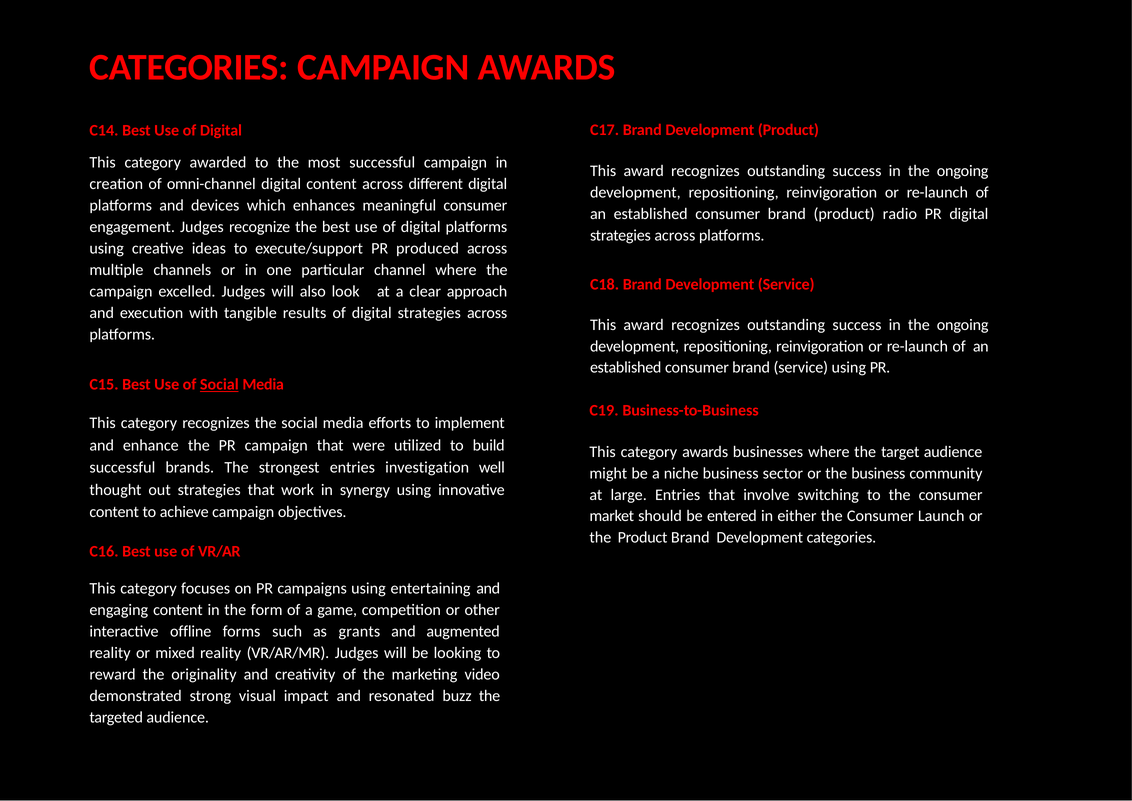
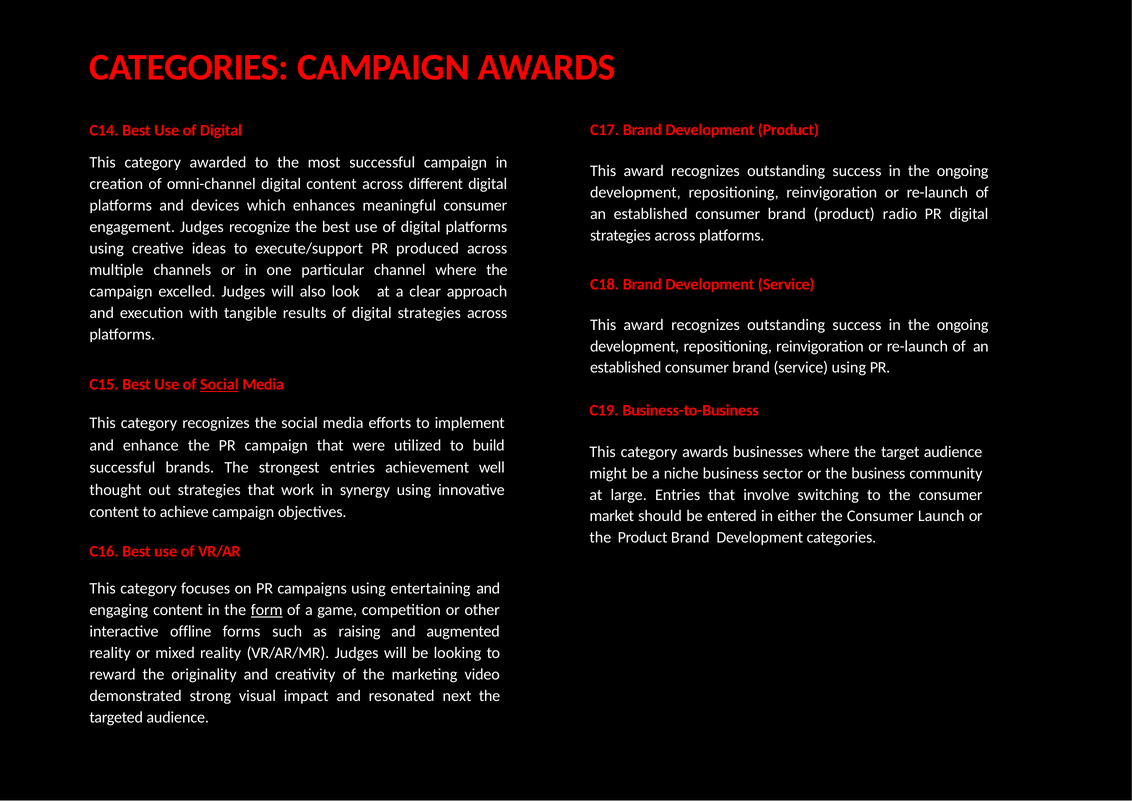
investigation: investigation -> achievement (427, 468)
form underline: none -> present (267, 610)
grants: grants -> raising (360, 632)
buzz: buzz -> next (457, 696)
